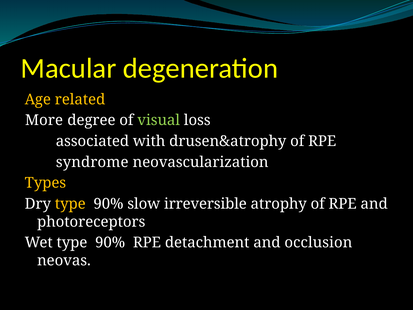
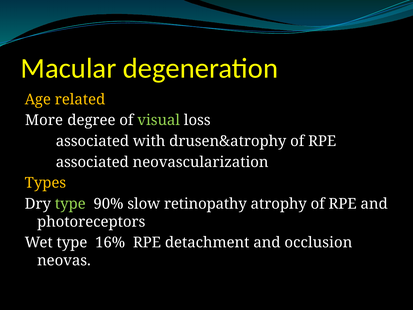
syndrome: syndrome -> associated (92, 162)
type colour: yellow -> light green (70, 204)
irreversible: irreversible -> retinopathy (205, 204)
Wet type 90%: 90% -> 16% (110, 242)
